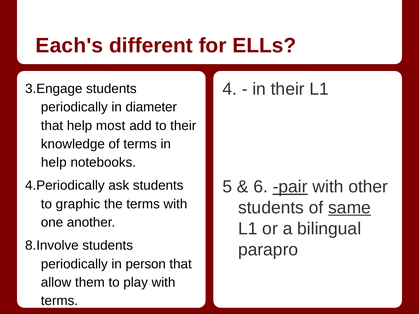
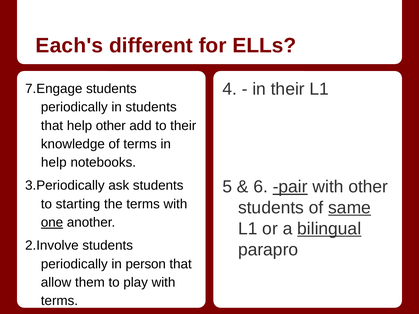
3.Engage: 3.Engage -> 7.Engage (54, 89)
in diameter: diameter -> students (151, 107)
help most: most -> other (111, 126)
4.Periodically: 4.Periodically -> 3.Periodically (65, 186)
graphic: graphic -> starting (78, 204)
one underline: none -> present (52, 223)
bilingual underline: none -> present (329, 229)
8.Involve: 8.Involve -> 2.Involve (52, 246)
